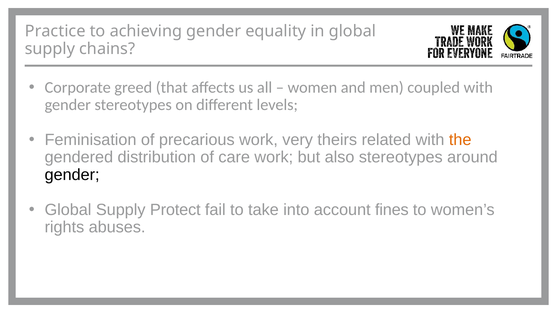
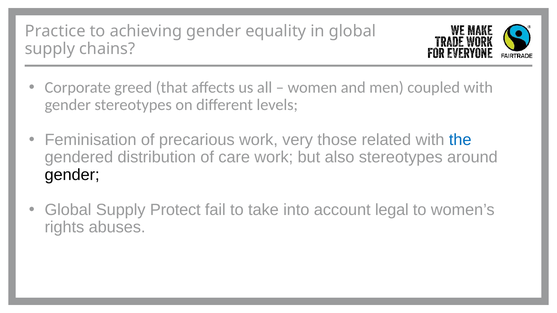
theirs: theirs -> those (337, 140)
the colour: orange -> blue (460, 140)
fines: fines -> legal (392, 210)
